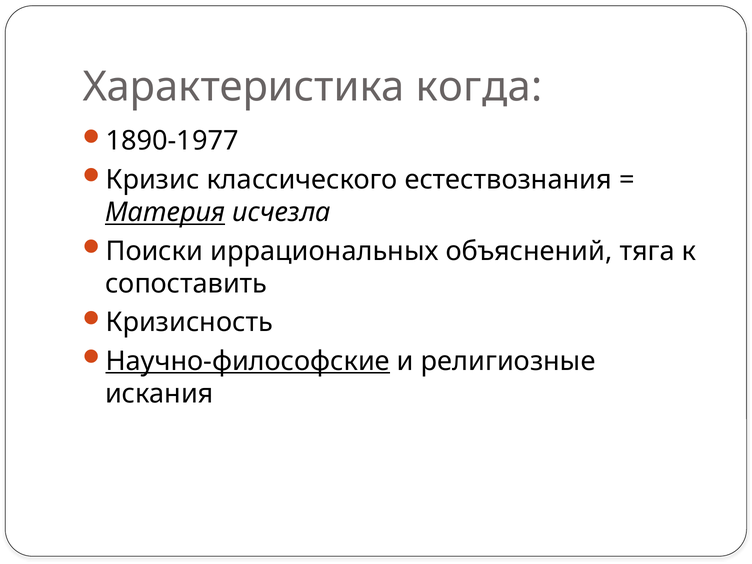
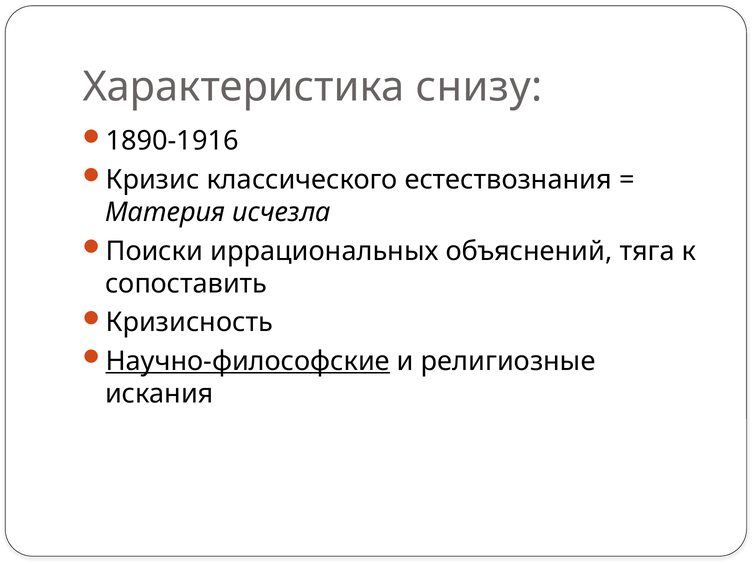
когда: когда -> снизу (479, 87)
1890-1977: 1890-1977 -> 1890-1916 (172, 141)
Материя underline: present -> none (165, 212)
